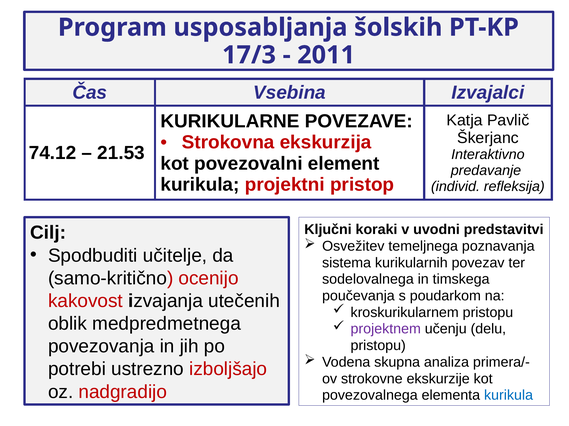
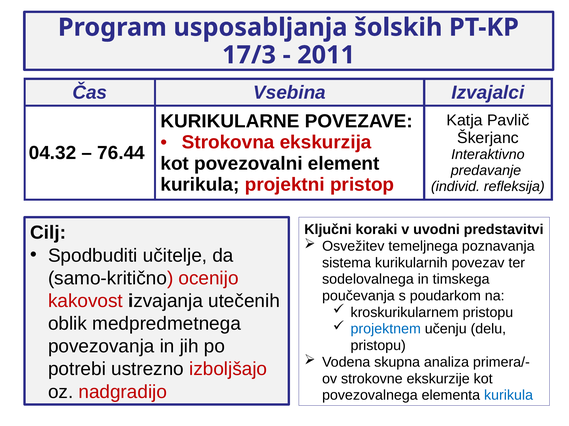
74.12: 74.12 -> 04.32 (53, 153)
21.53: 21.53 -> 76.44 (121, 153)
projektnem colour: purple -> blue (386, 330)
